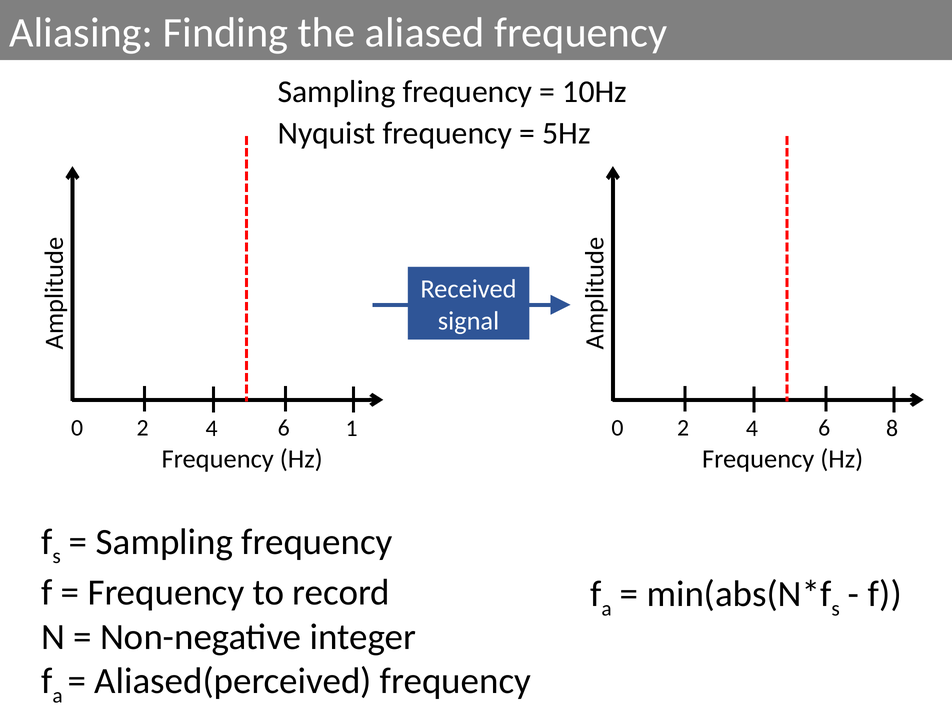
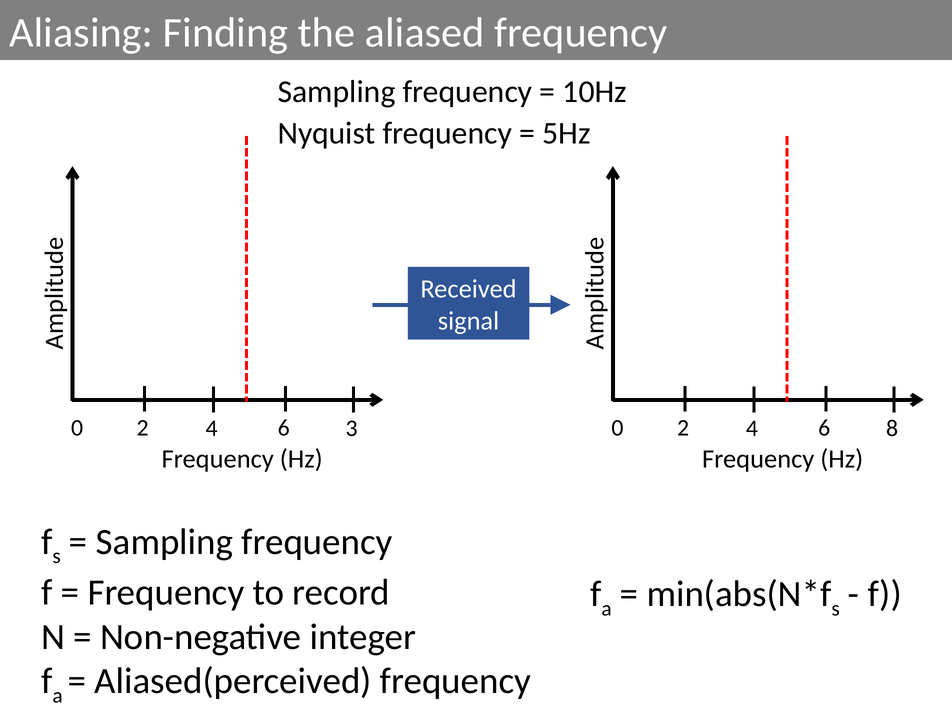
1: 1 -> 3 (352, 428)
